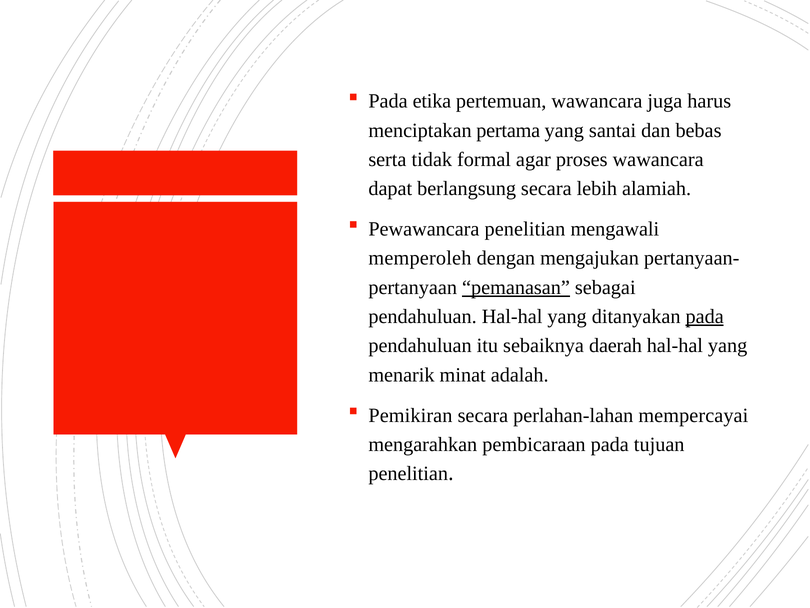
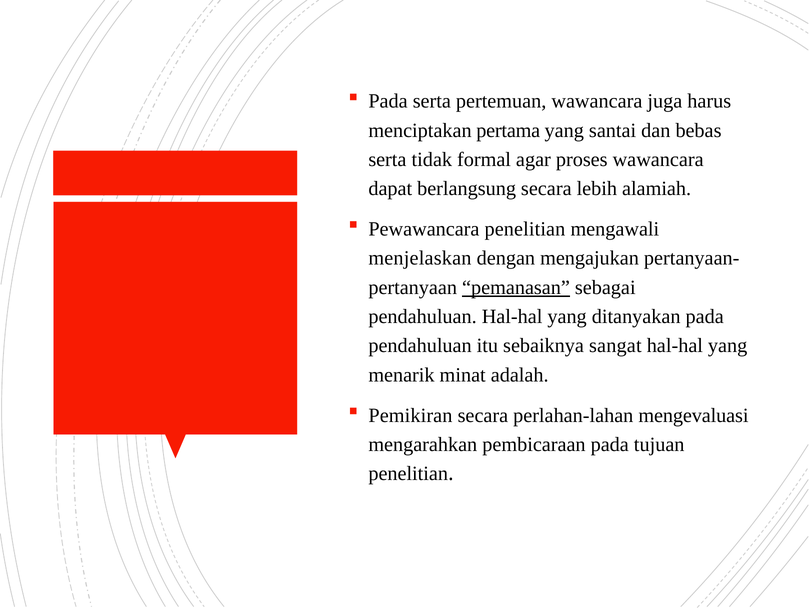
Pada etika: etika -> serta (432, 101)
memperoleh: memperoleh -> menjelaskan (420, 258)
pada underline: present -> none (705, 316)
daerah: daerah -> sangat (615, 346)
mempercayai: mempercayai -> mengevaluasi (693, 415)
